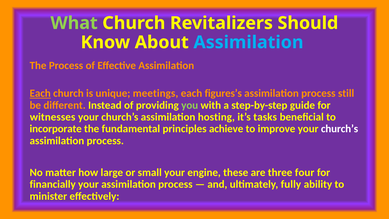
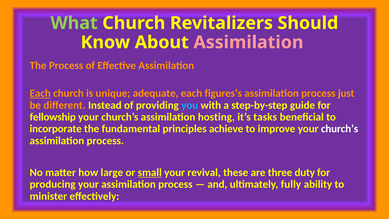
Assimilation colour: light blue -> pink (248, 42)
meetings: meetings -> adequate (156, 93)
still: still -> just (346, 93)
you colour: light green -> light blue (190, 105)
witnesses: witnesses -> fellowship (53, 117)
small underline: none -> present (150, 172)
engine: engine -> revival (204, 172)
four: four -> duty (305, 172)
financially: financially -> producing (53, 184)
